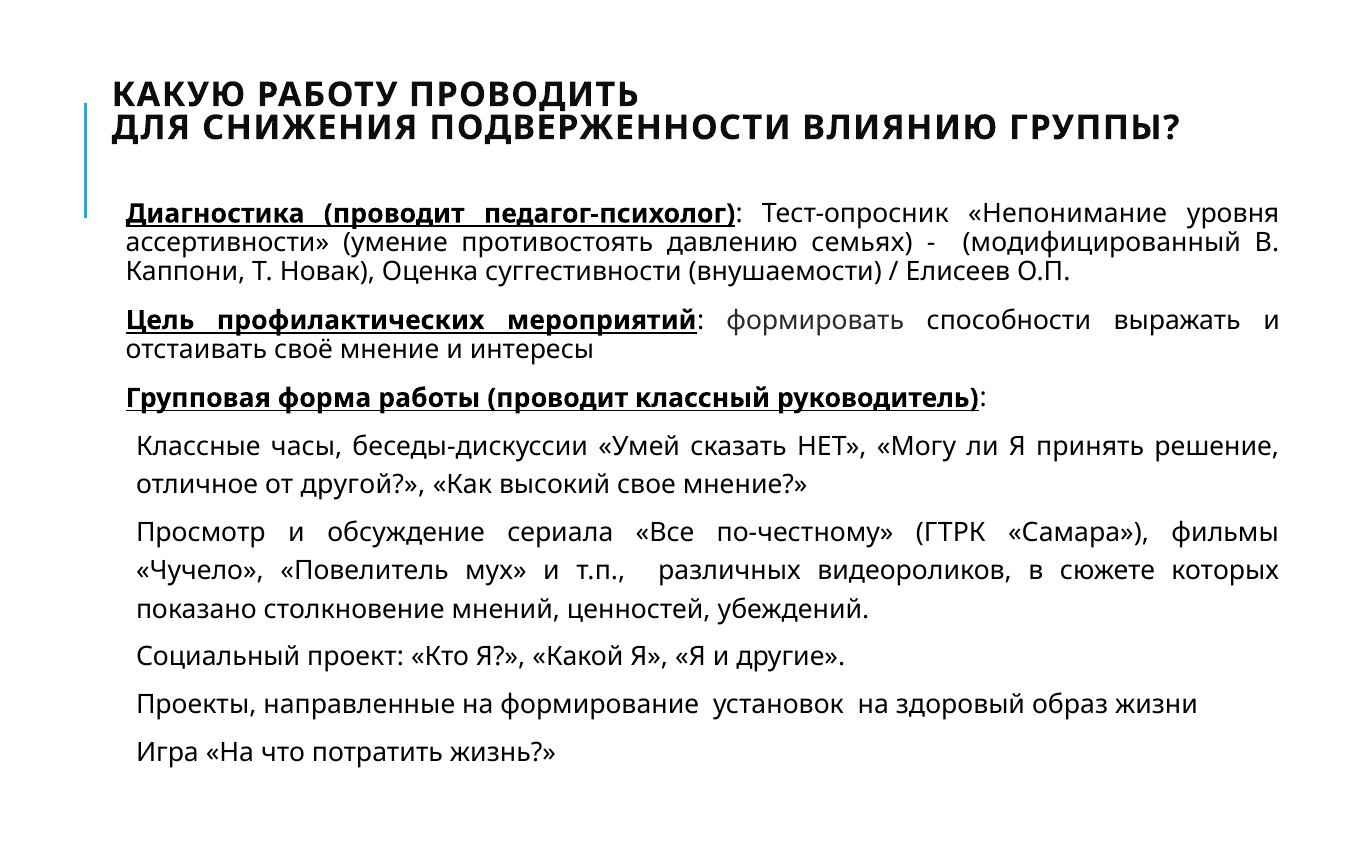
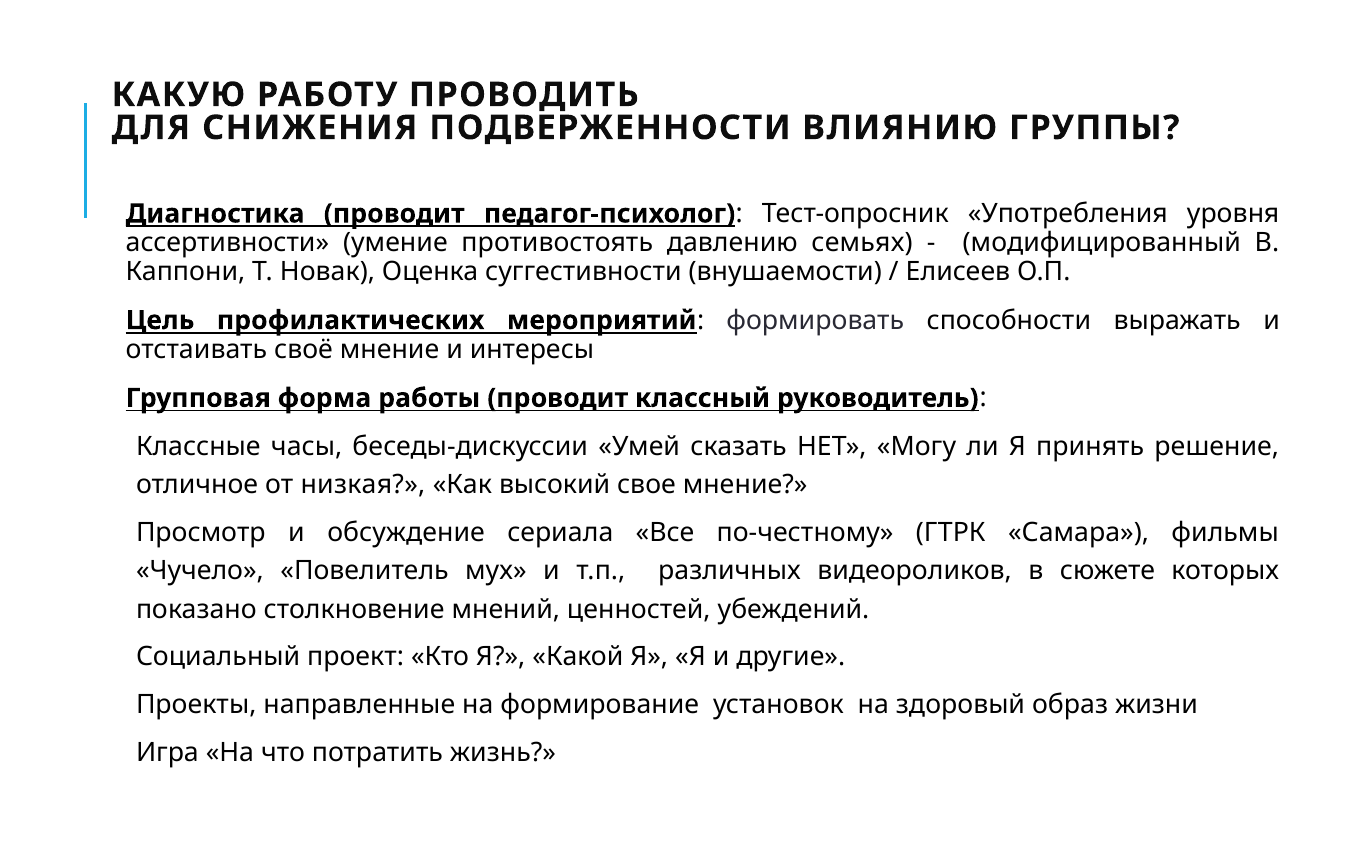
Непонимание: Непонимание -> Употребления (1068, 214)
другой: другой -> низкая (363, 484)
